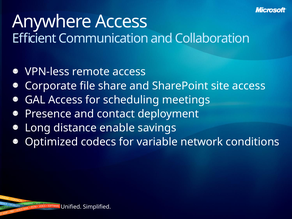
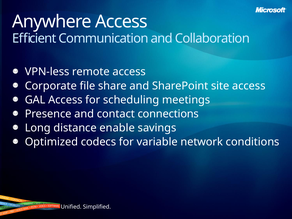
deployment: deployment -> connections (168, 114)
